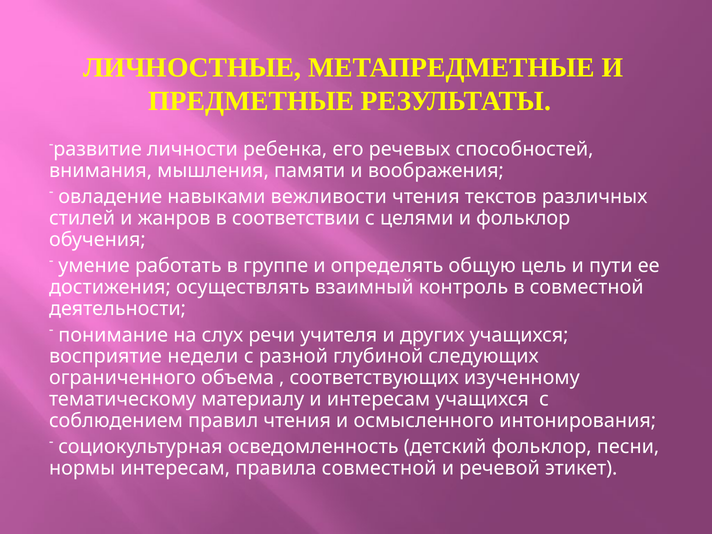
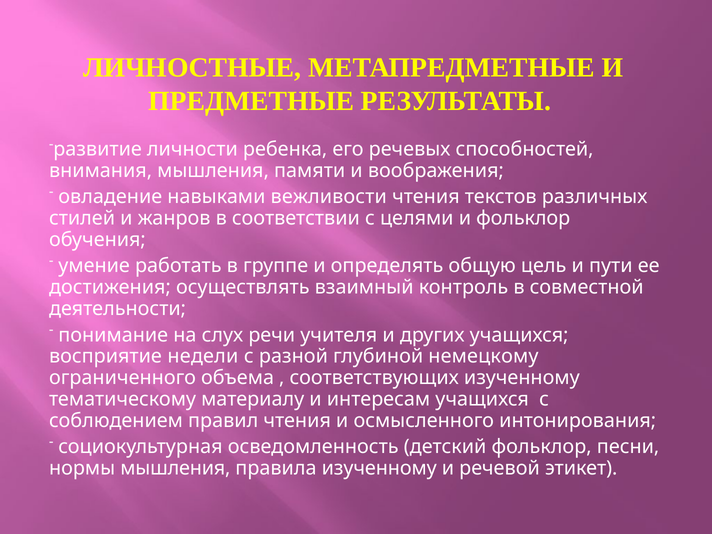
следующих: следующих -> немецкому (483, 356)
нормы интересам: интересам -> мышления (175, 468)
правила совместной: совместной -> изученному (379, 468)
